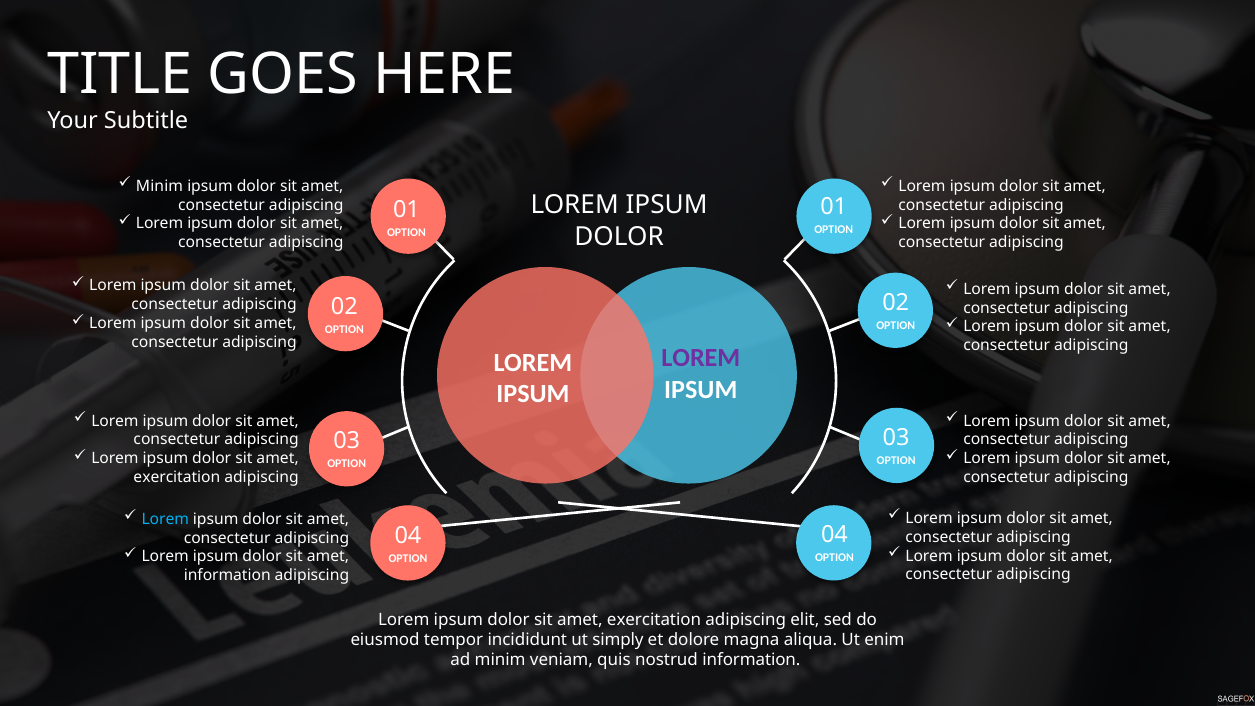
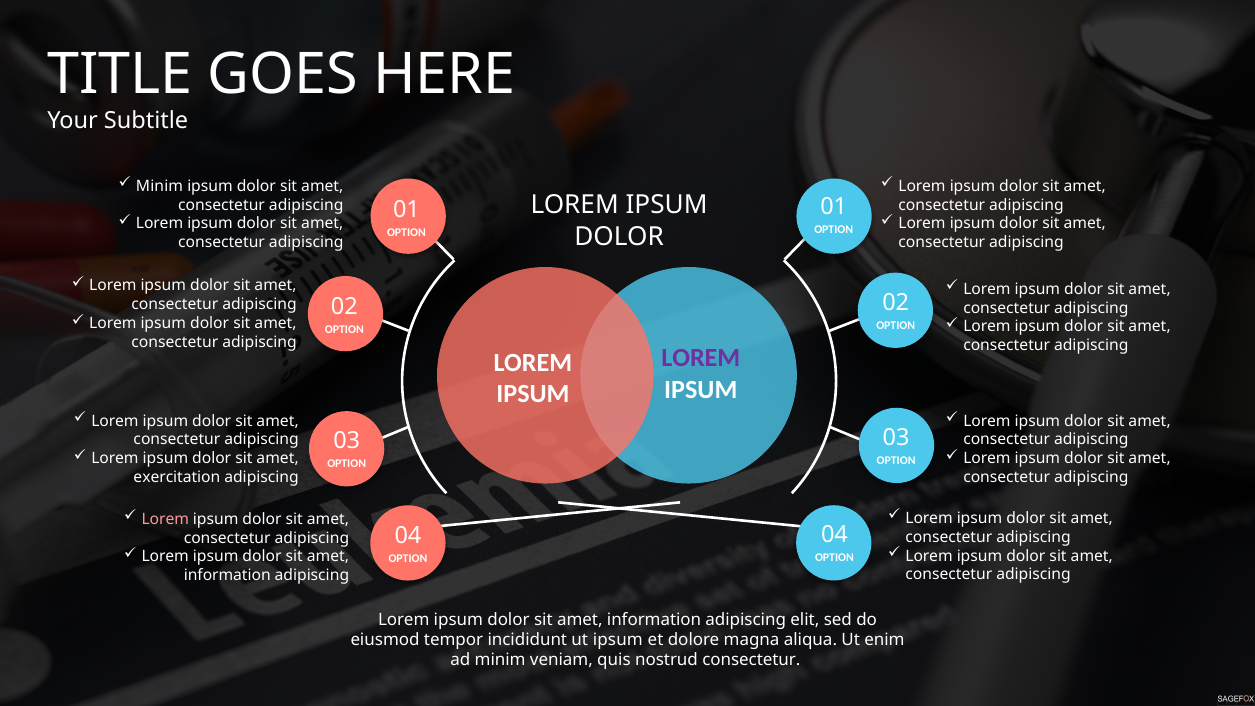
Lorem colour: light blue -> pink (165, 519)
exercitation: exercitation -> information (654, 619)
ut simply: simply -> ipsum (618, 640)
nostrud information: information -> consectetur (751, 660)
